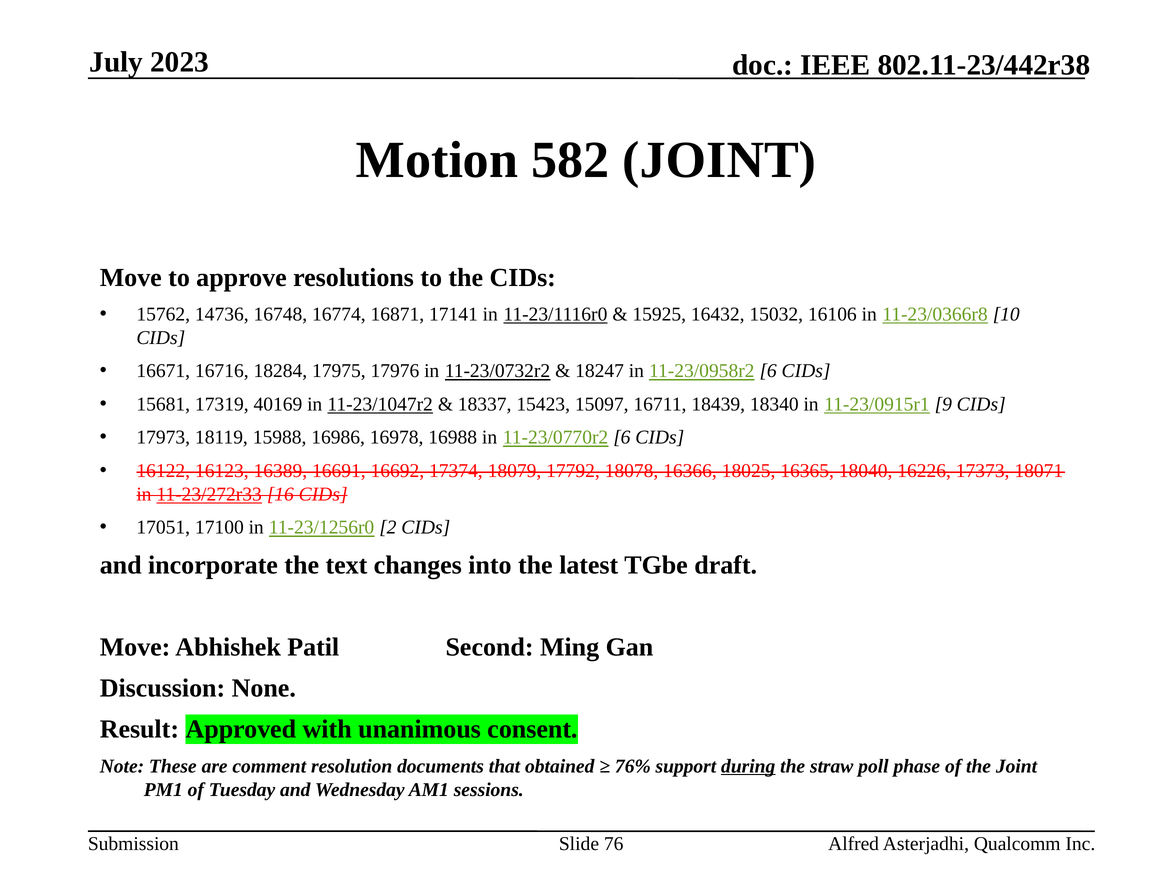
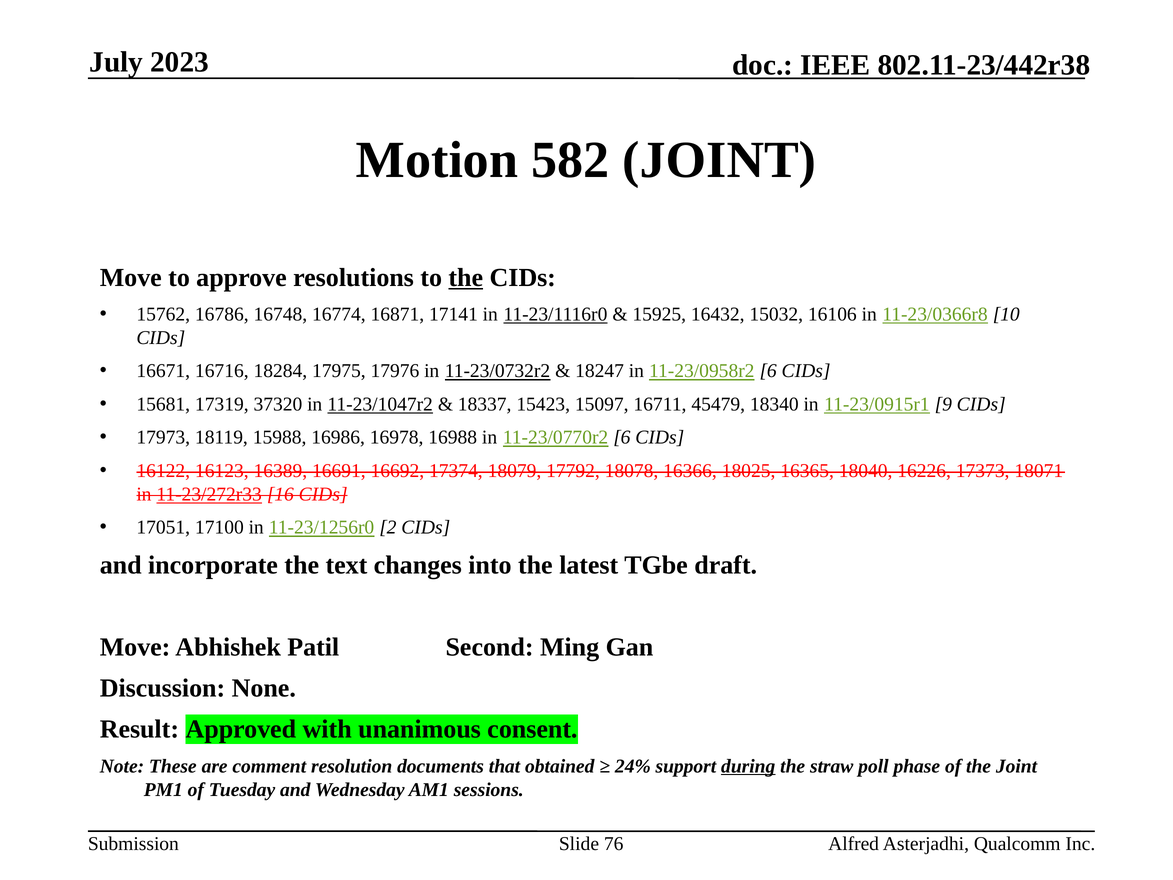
the underline: none -> present (466, 277)
14736: 14736 -> 16786 (222, 314)
40169: 40169 -> 37320 (278, 404)
18439: 18439 -> 45479 (718, 404)
76%: 76% -> 24% (633, 766)
